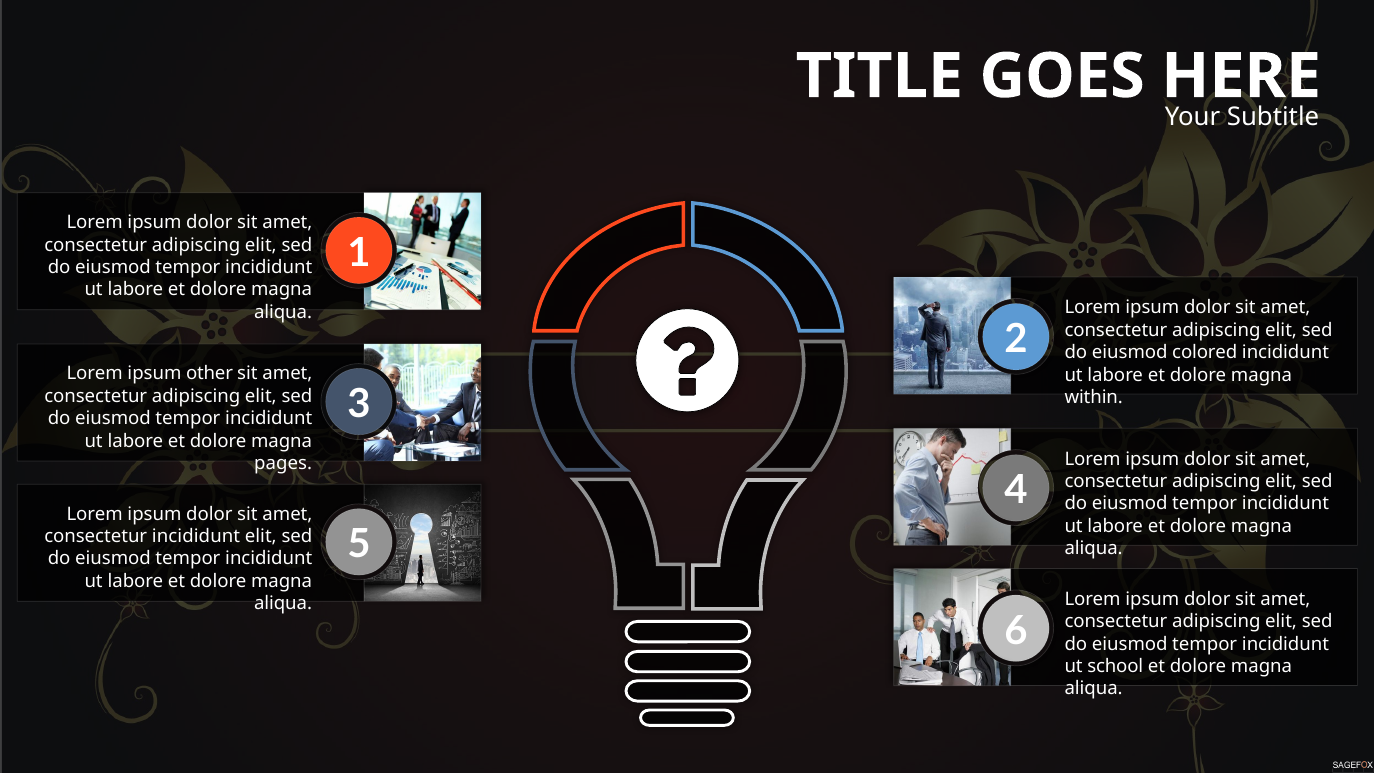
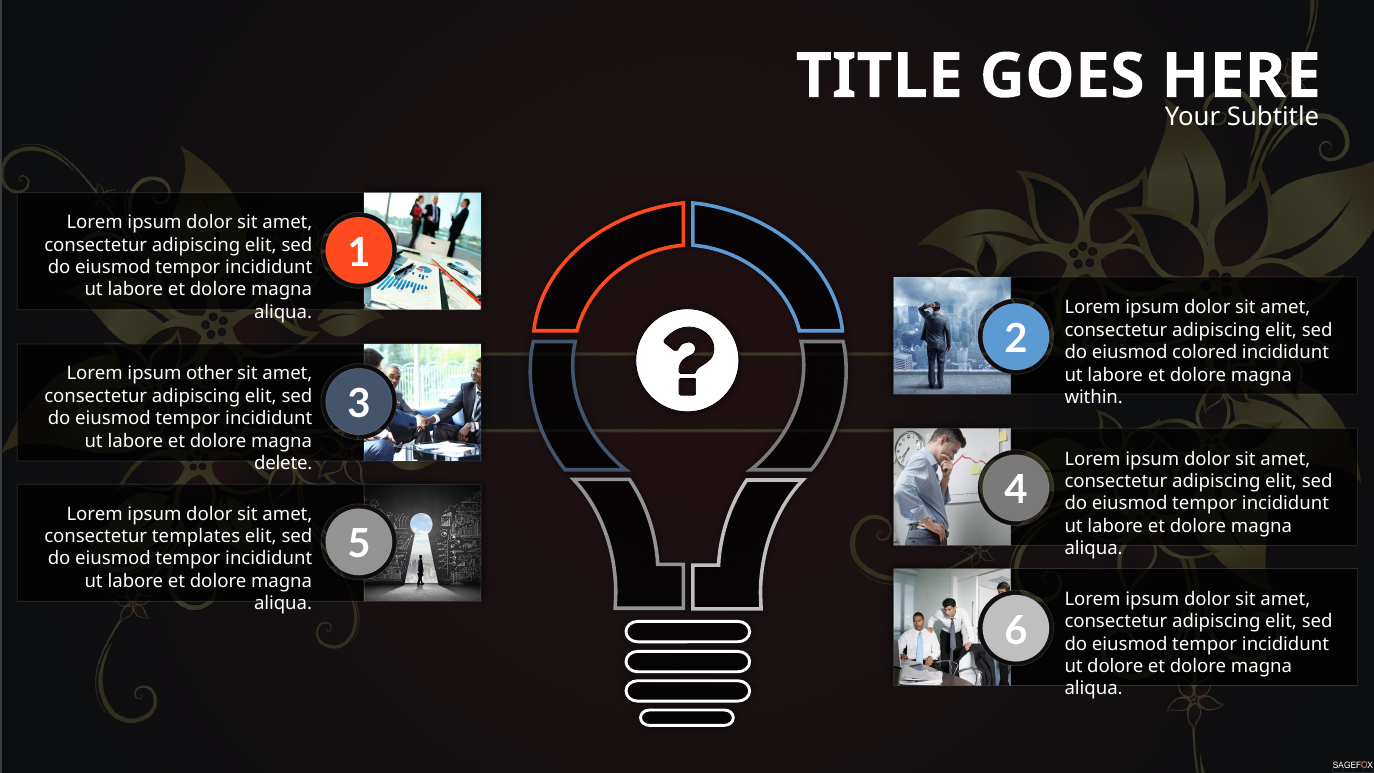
pages: pages -> delete (283, 463)
consectetur incididunt: incididunt -> templates (196, 536)
ut school: school -> dolore (1115, 666)
